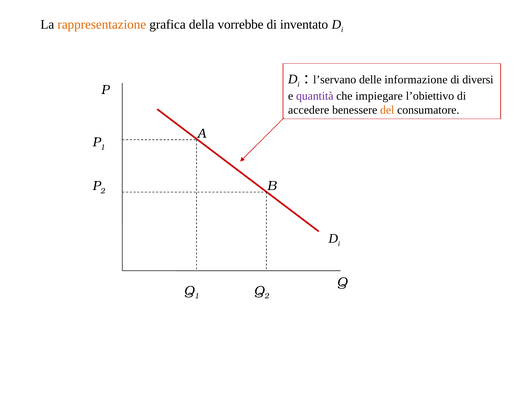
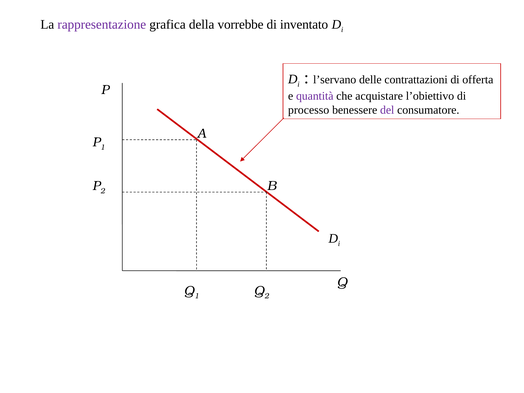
rappresentazione colour: orange -> purple (102, 24)
informazione: informazione -> contrattazioni (416, 80)
diversi: diversi -> offerta (478, 80)
impiegare: impiegare -> acquistare (379, 96)
accedere: accedere -> processo (309, 110)
del colour: orange -> purple (387, 110)
